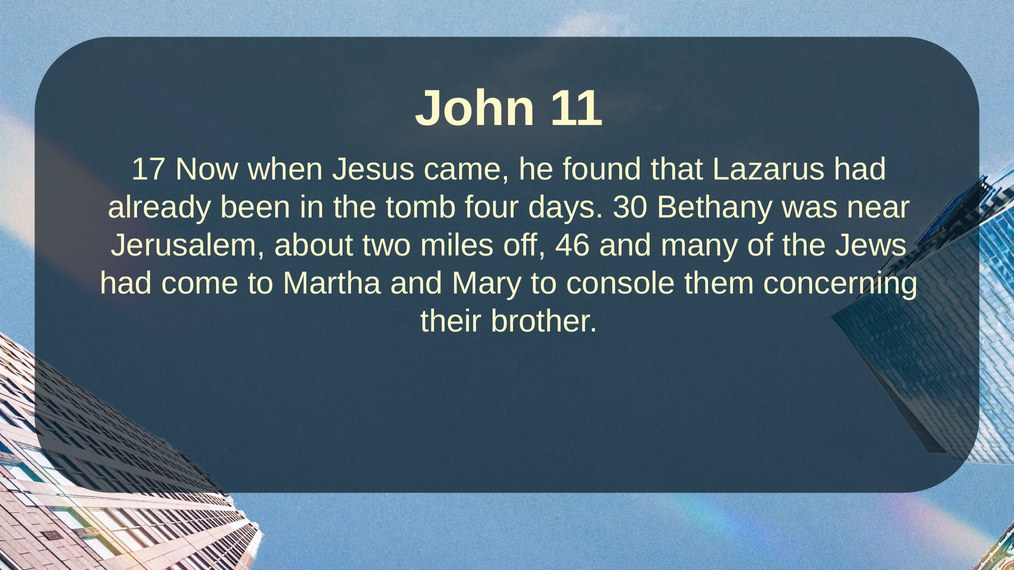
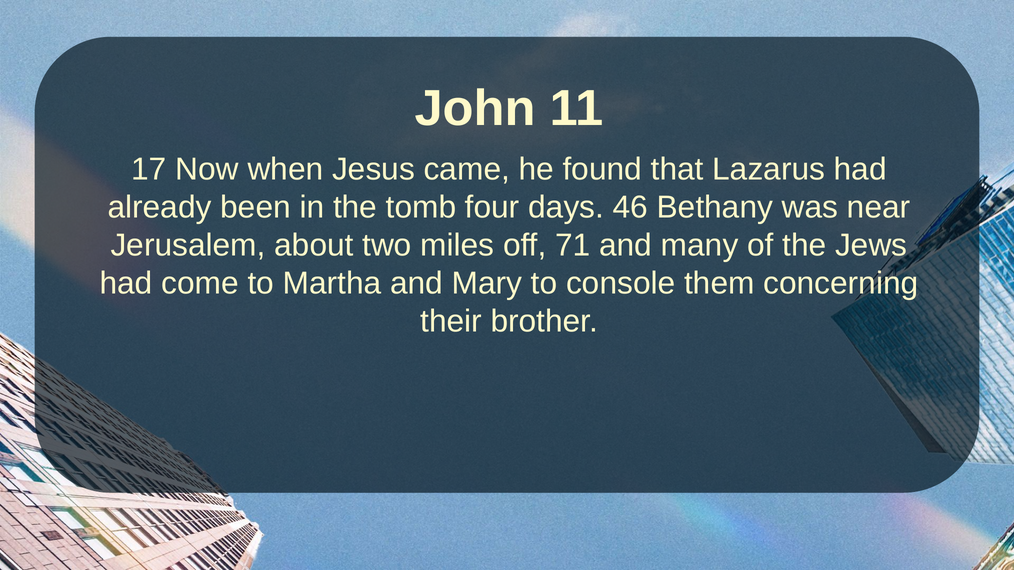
30: 30 -> 46 (630, 207)
46: 46 -> 71 (573, 245)
